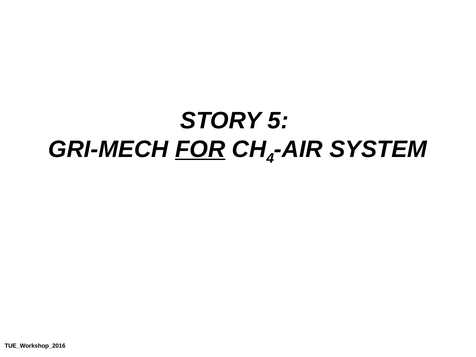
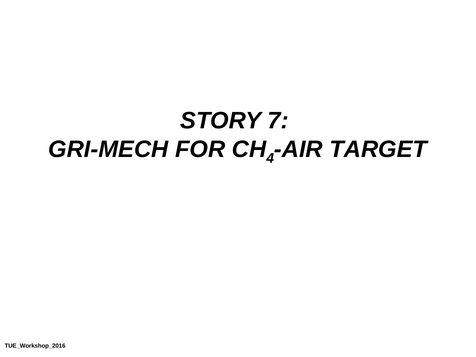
5: 5 -> 7 (278, 121)
FOR underline: present -> none (200, 149)
SYSTEM: SYSTEM -> TARGET (378, 149)
